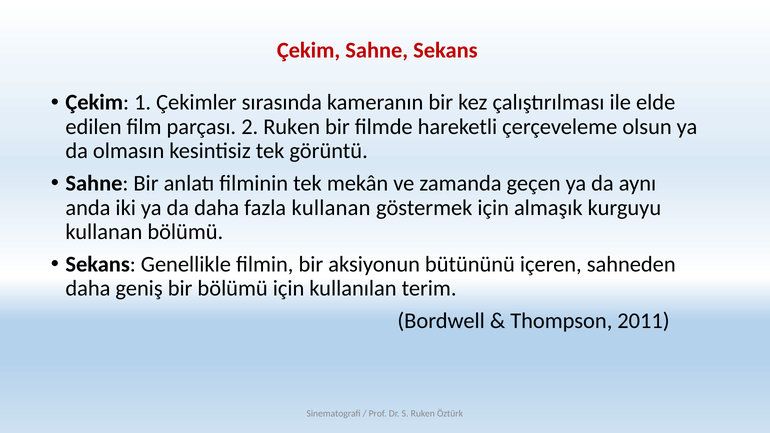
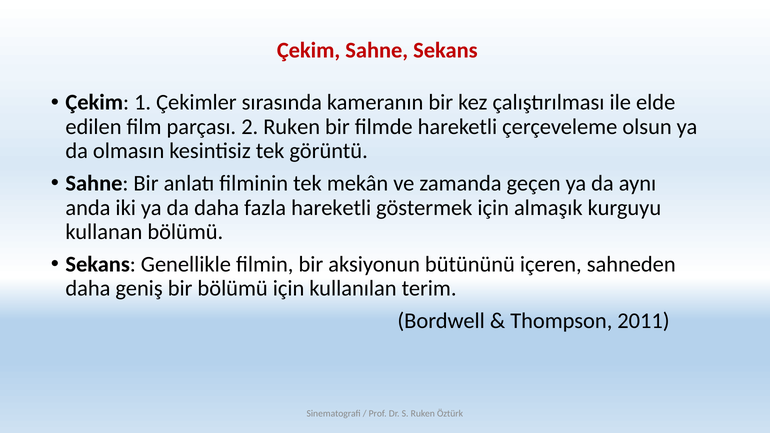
fazla kullanan: kullanan -> hareketli (331, 208)
